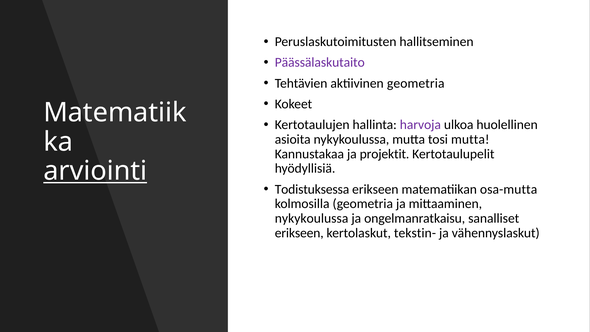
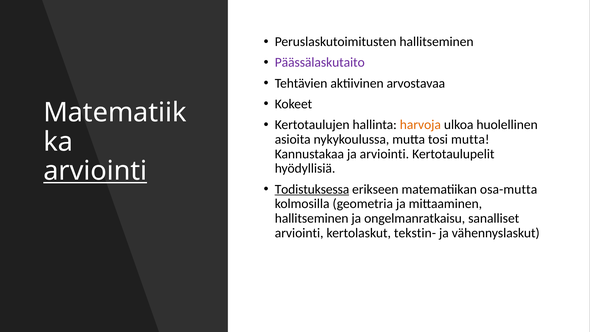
aktiivinen geometria: geometria -> arvostavaa (416, 83)
harvoja colour: purple -> orange (420, 125)
ja projektit: projektit -> arviointi (384, 154)
Todistuksessa underline: none -> present (312, 189)
nykykoulussa: nykykoulussa -> hallitseminen (312, 218)
erikseen: erikseen -> arviointi (299, 233)
